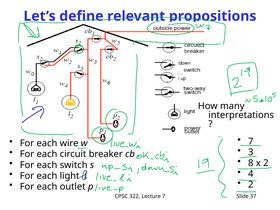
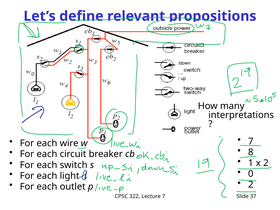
3: 3 -> 8 (251, 152)
8: 8 -> 1 (251, 163)
4: 4 -> 0 (251, 174)
